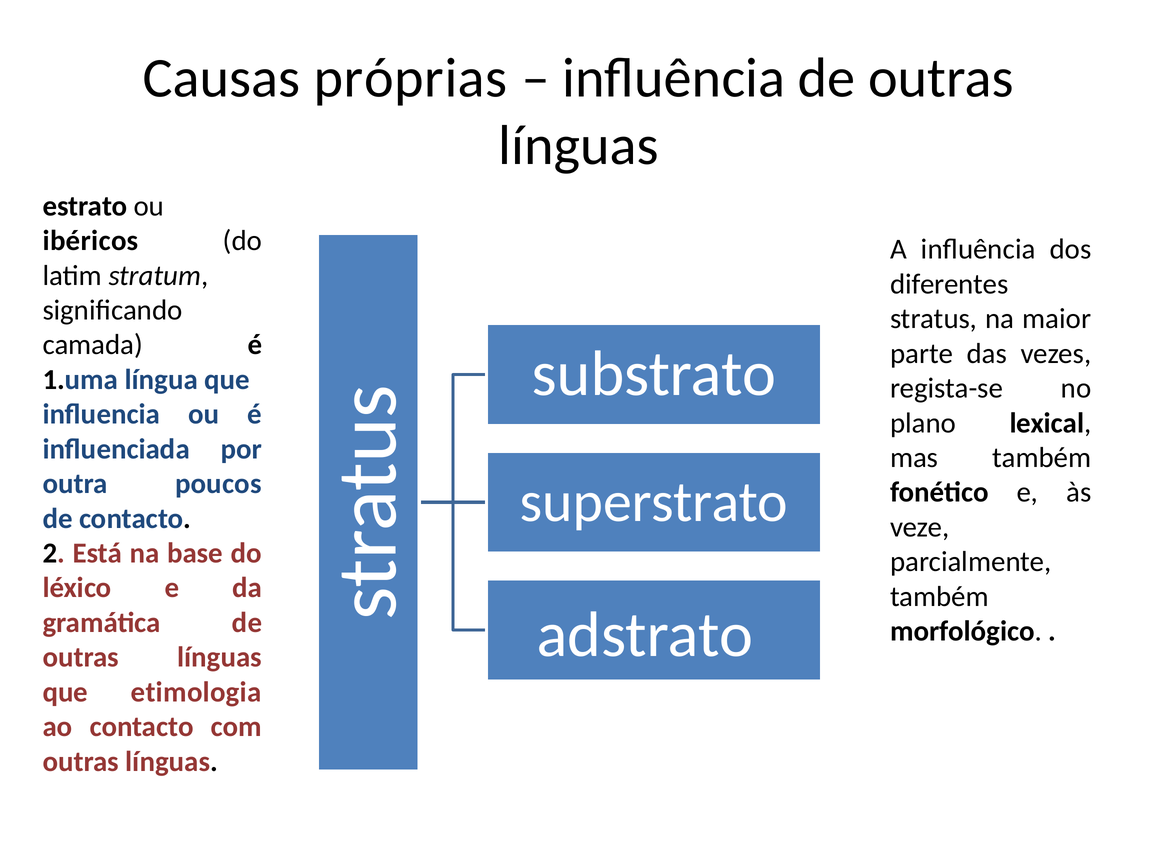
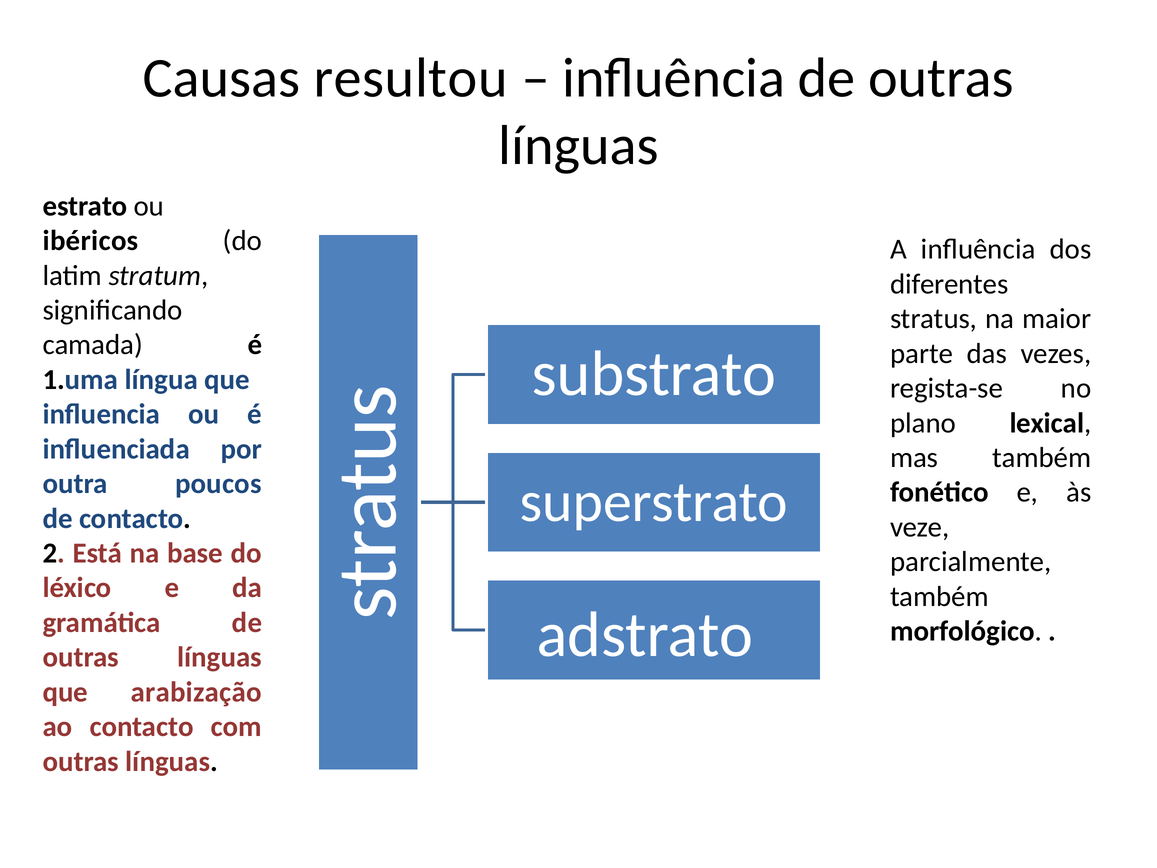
próprias: próprias -> resultou (411, 78)
etimologia: etimologia -> arabização (196, 692)
